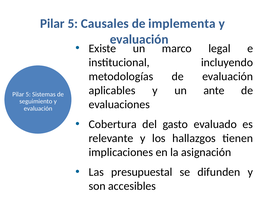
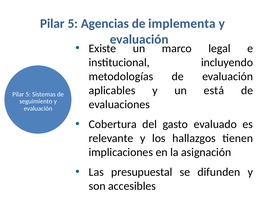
Causales: Causales -> Agencias (105, 24)
ante: ante -> está (214, 91)
